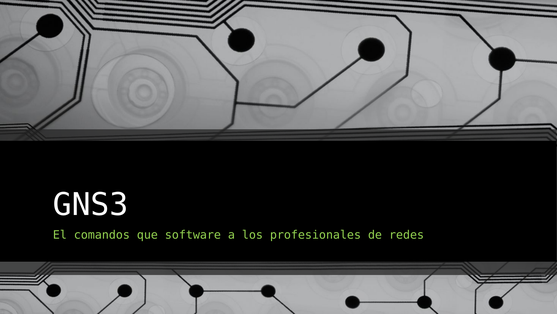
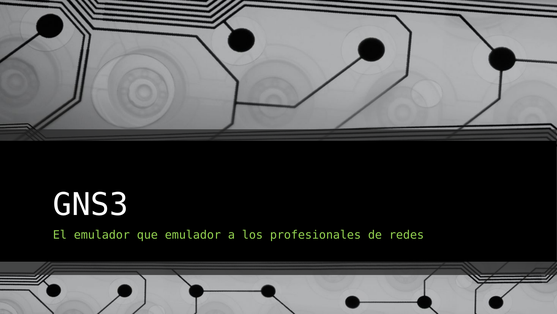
El comandos: comandos -> emulador (102, 235)
que software: software -> emulador (193, 235)
